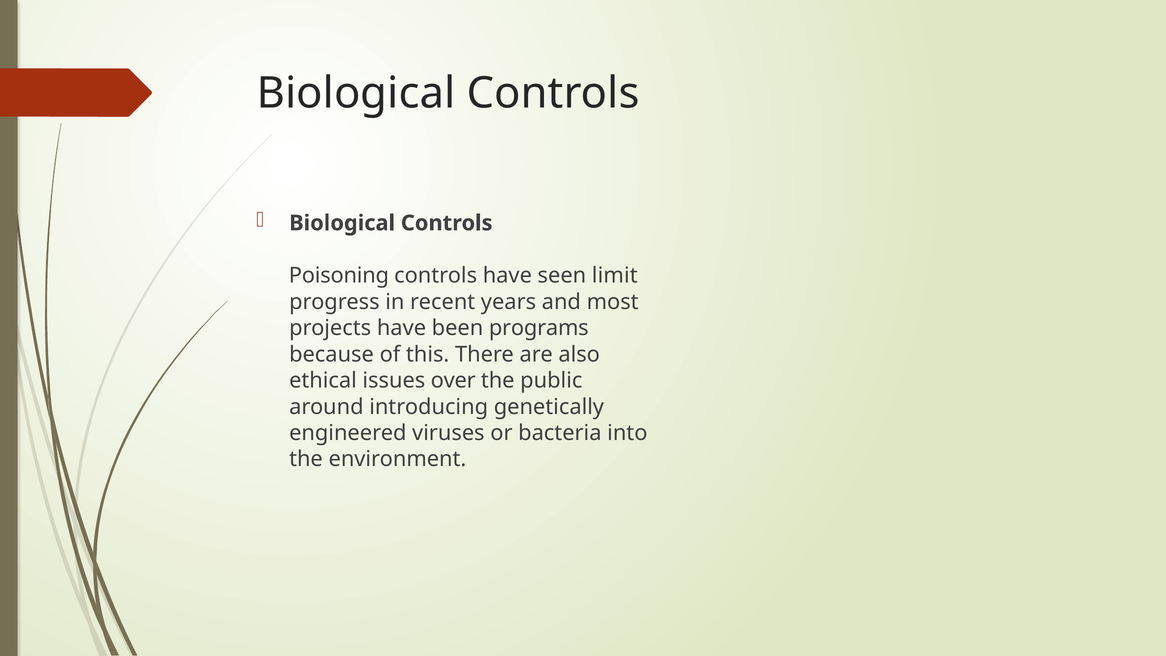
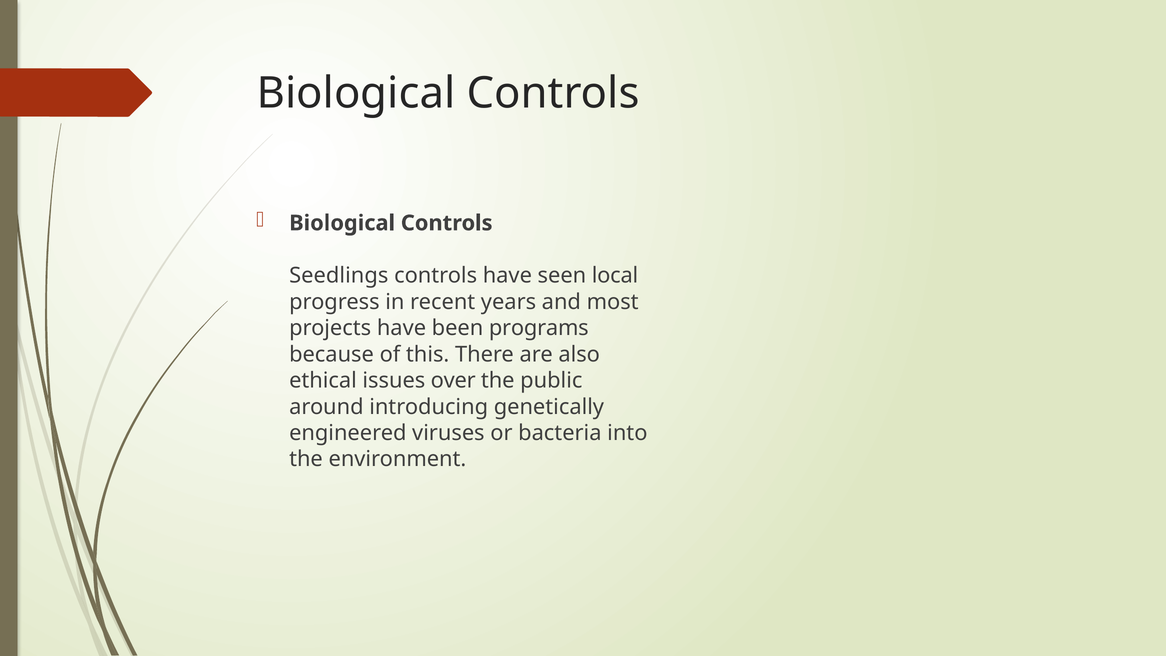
Poisoning: Poisoning -> Seedlings (339, 276)
limit: limit -> local (615, 276)
